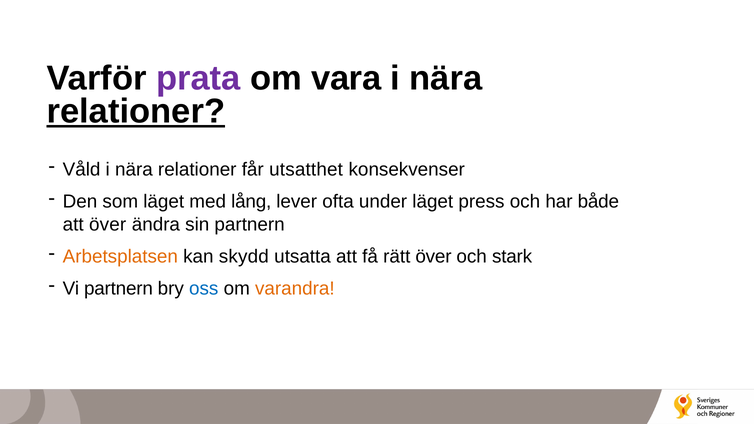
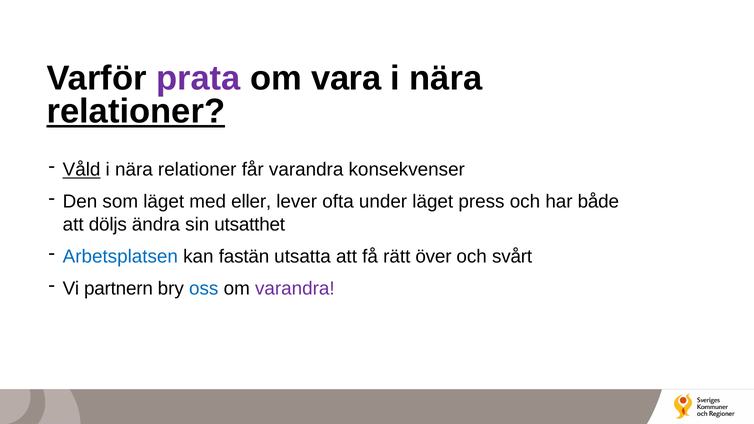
Våld underline: none -> present (82, 170)
får utsatthet: utsatthet -> varandra (306, 170)
lång: lång -> eller (251, 202)
att över: över -> döljs (108, 224)
sin partnern: partnern -> utsatthet (250, 224)
Arbetsplatsen colour: orange -> blue (120, 256)
skydd: skydd -> fastän (244, 256)
stark: stark -> svårt (512, 256)
varandra colour: orange -> purple (295, 289)
